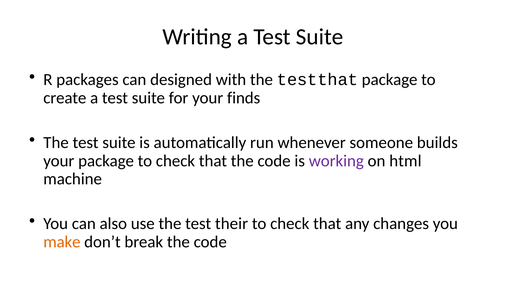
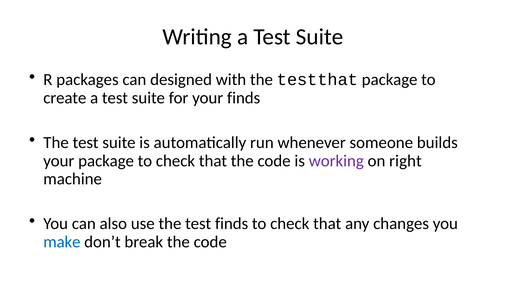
html: html -> right (405, 161)
test their: their -> finds (232, 223)
make colour: orange -> blue (62, 242)
